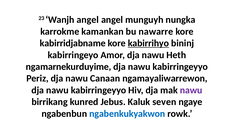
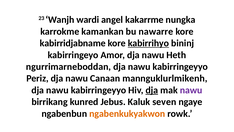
Wanjh angel: angel -> wardi (88, 20)
munguyh: munguyh -> kakarrme (144, 20)
ngamarnekurduyime: ngamarnekurduyime -> ngurrimarneboddan (68, 66)
ngamayaliwarrewon: ngamayaliwarrewon -> mannguklurlmikenh (165, 78)
dja underline: none -> present (152, 90)
ngabenkukyakwon colour: blue -> orange (127, 113)
